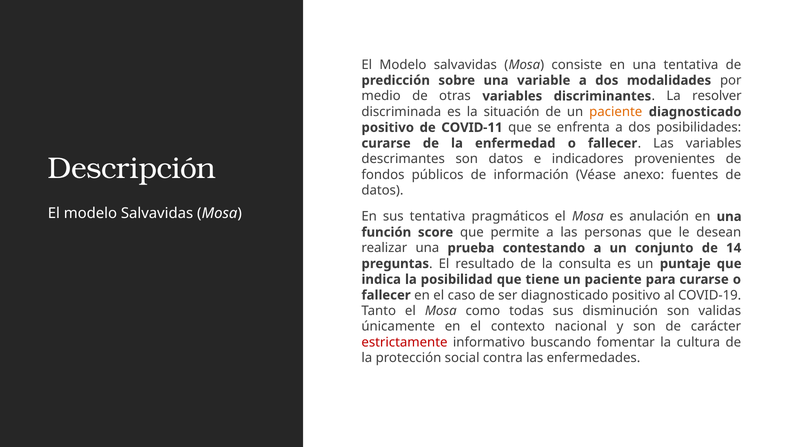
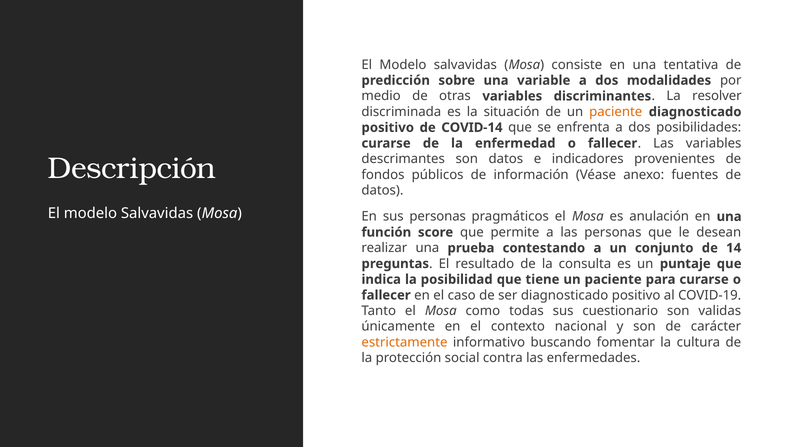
COVID-11: COVID-11 -> COVID-14 (472, 127)
sus tentativa: tentativa -> personas (438, 216)
disminución: disminución -> cuestionario (620, 311)
estrictamente colour: red -> orange (404, 342)
